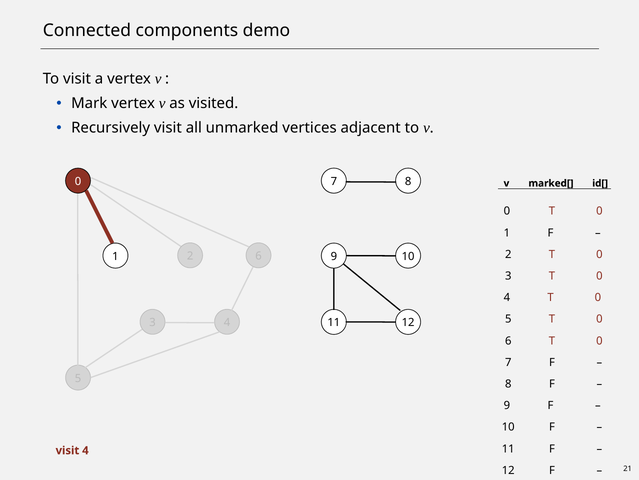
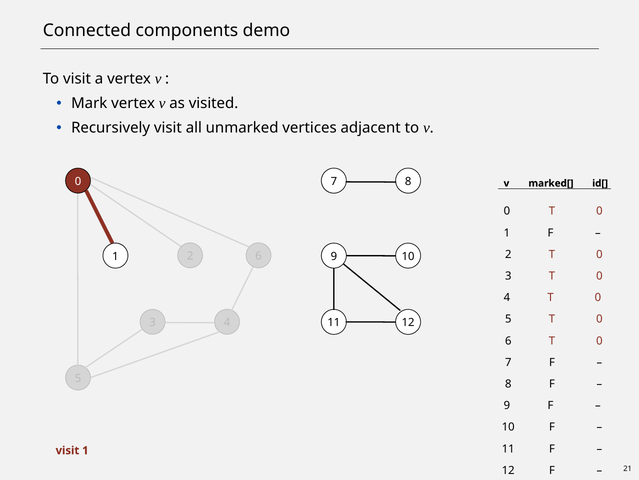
visit 4: 4 -> 1 (85, 450)
